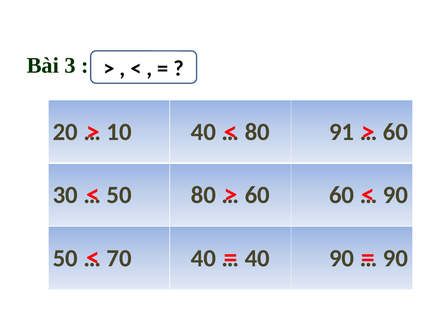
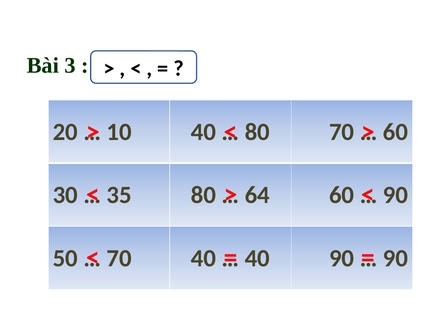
80 91: 91 -> 70 (342, 132)
50: 50 -> 35 (119, 195)
60: 60 -> 64 (257, 195)
